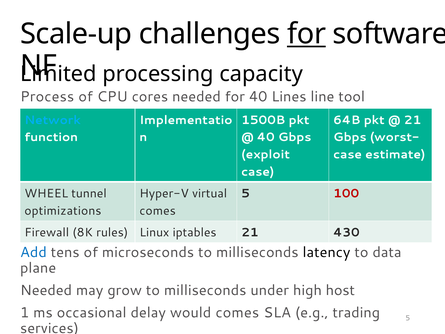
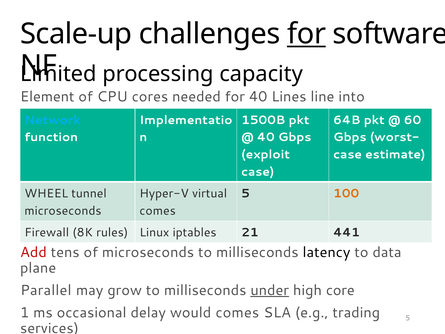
Process: Process -> Element (47, 96)
tool: tool -> into (352, 96)
21: 21 -> 60 (413, 120)
100 colour: red -> orange (346, 193)
optimizations: optimizations -> microseconds (63, 211)
430: 430 -> 441 (347, 232)
Add colour: blue -> red (33, 252)
Needed: Needed -> Parallel (46, 290)
under underline: none -> present (270, 290)
host: host -> core (340, 290)
